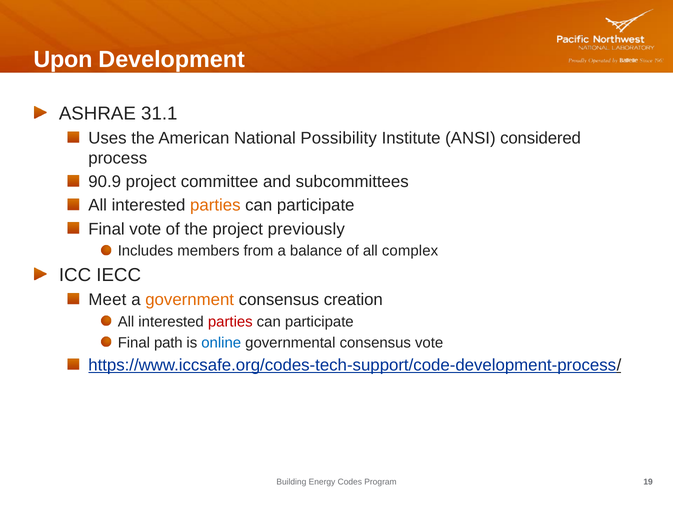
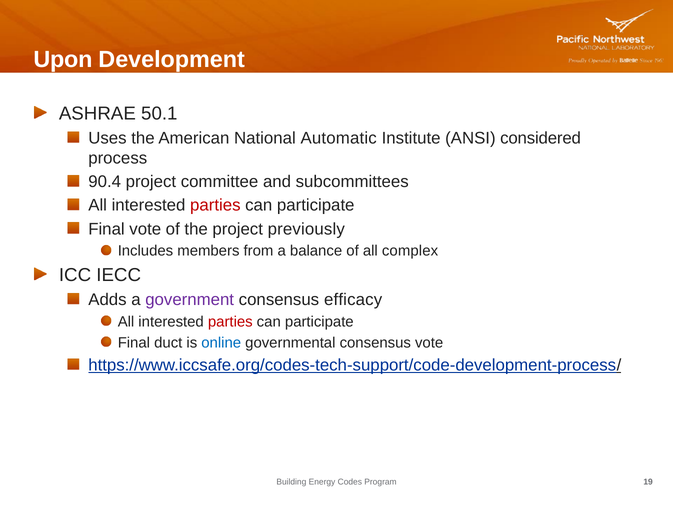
31.1: 31.1 -> 50.1 (159, 113)
Possibility: Possibility -> Automatic (339, 138)
90.9: 90.9 -> 90.4 (105, 182)
parties colour: orange -> red (215, 205)
Meet: Meet -> Adds (107, 300)
government colour: orange -> purple (190, 300)
creation: creation -> efficacy (353, 300)
path: path -> duct (168, 342)
